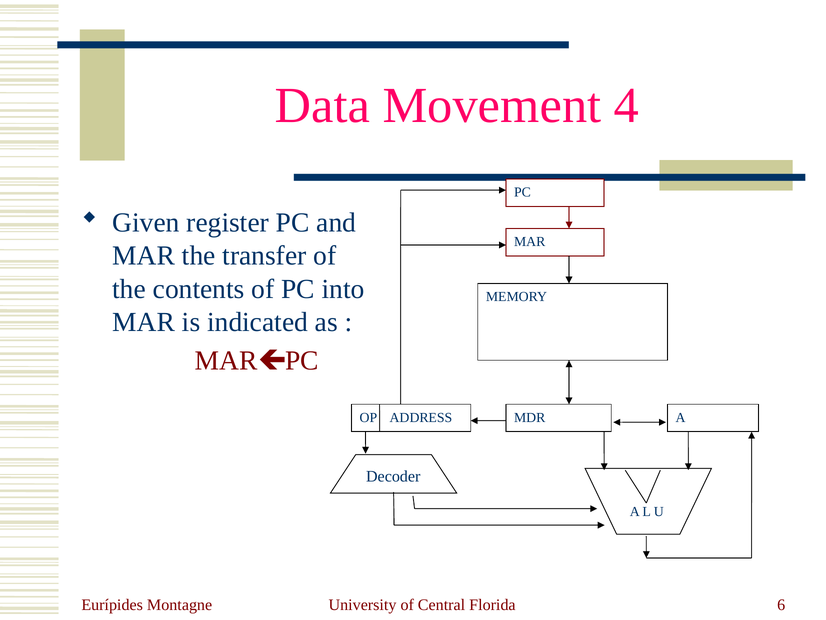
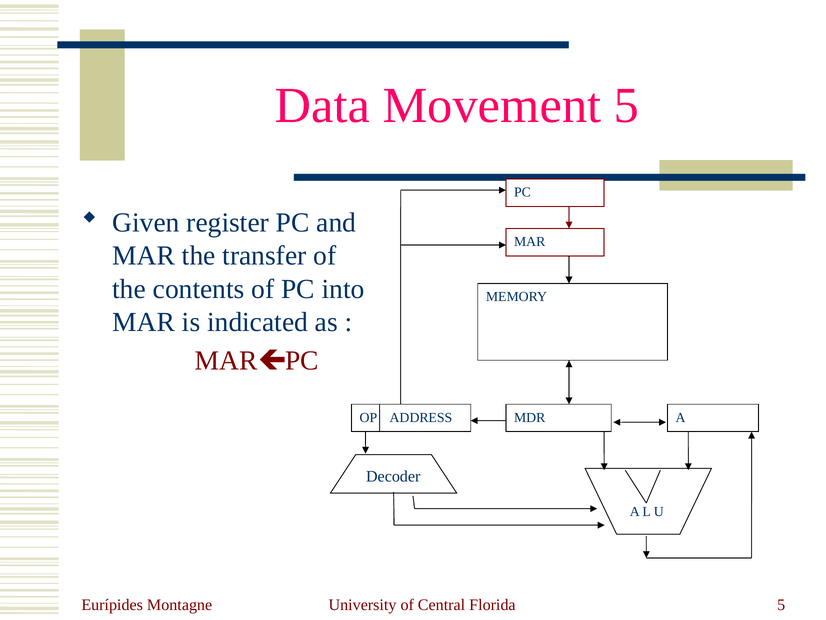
Movement 4: 4 -> 5 (626, 105)
Florida 6: 6 -> 5 (781, 605)
